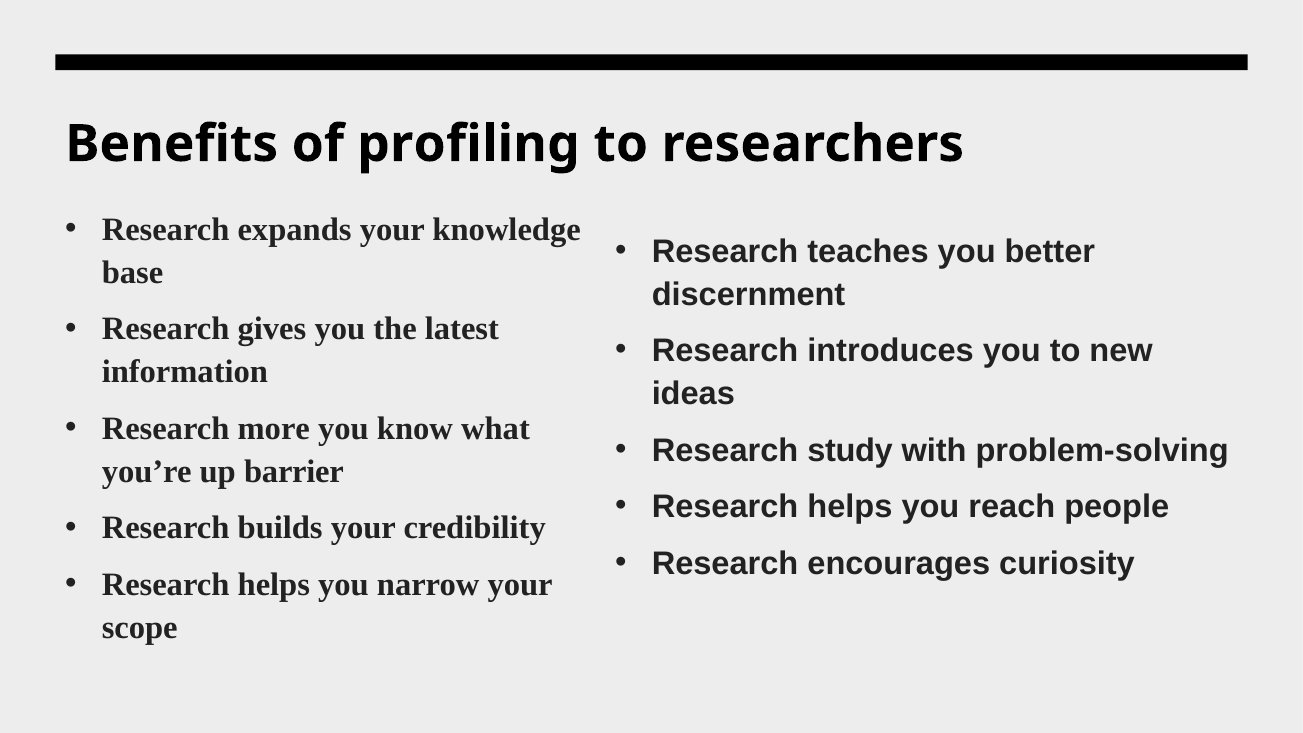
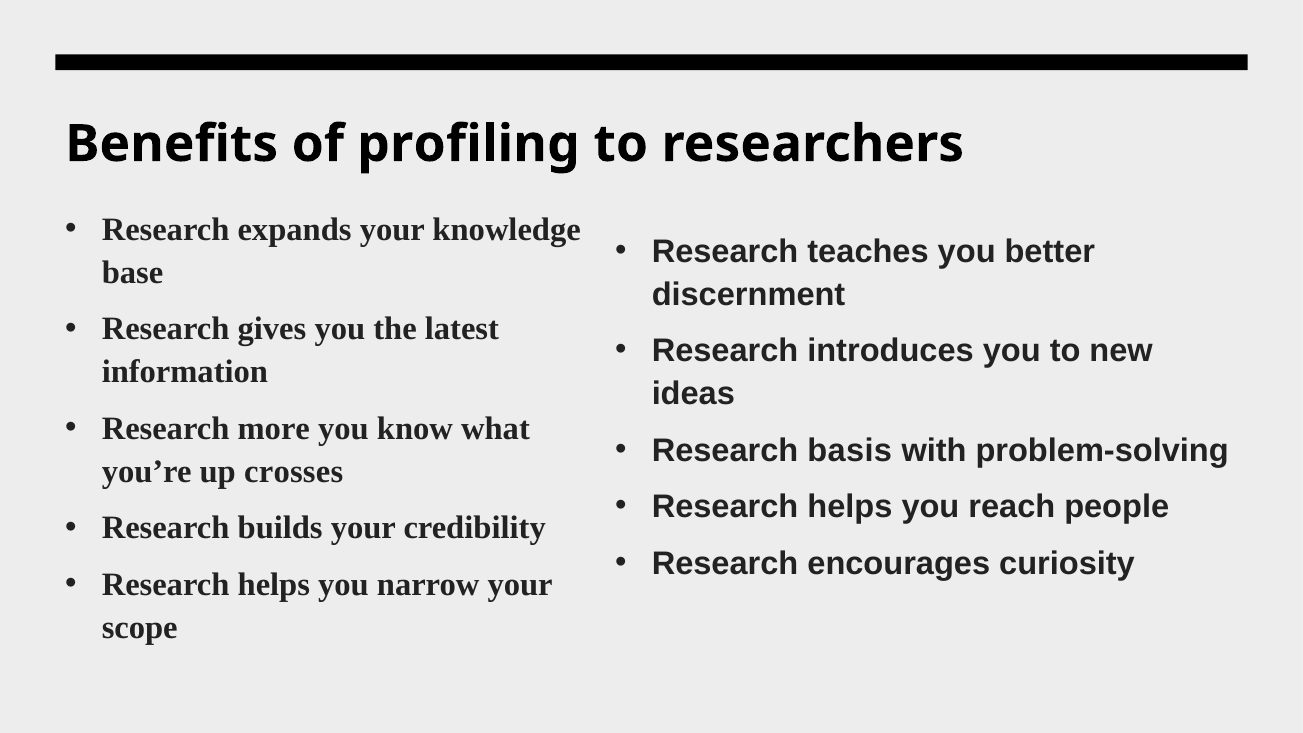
study: study -> basis (850, 450)
barrier: barrier -> crosses (294, 472)
